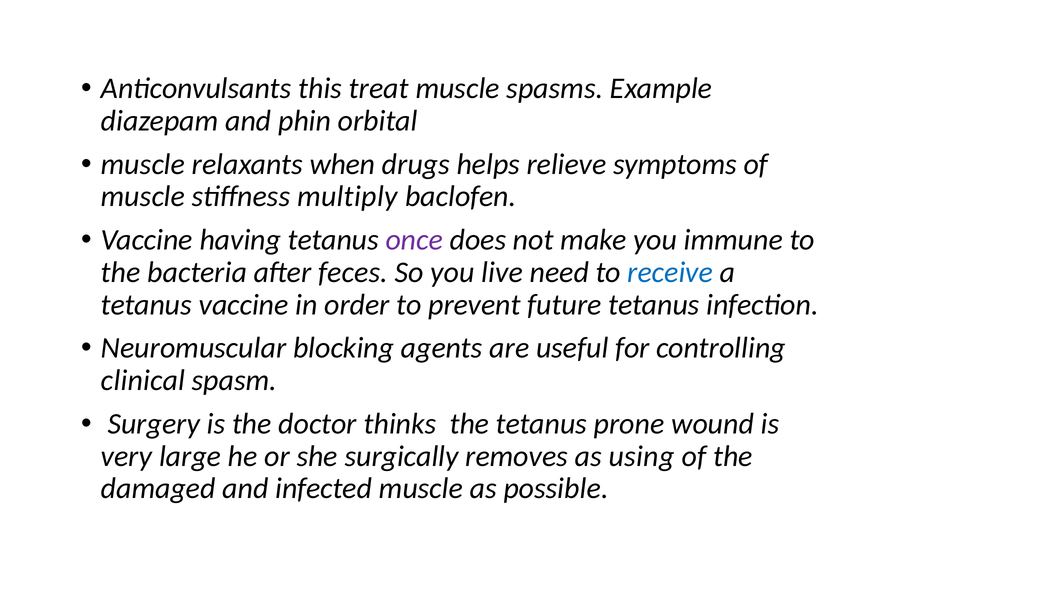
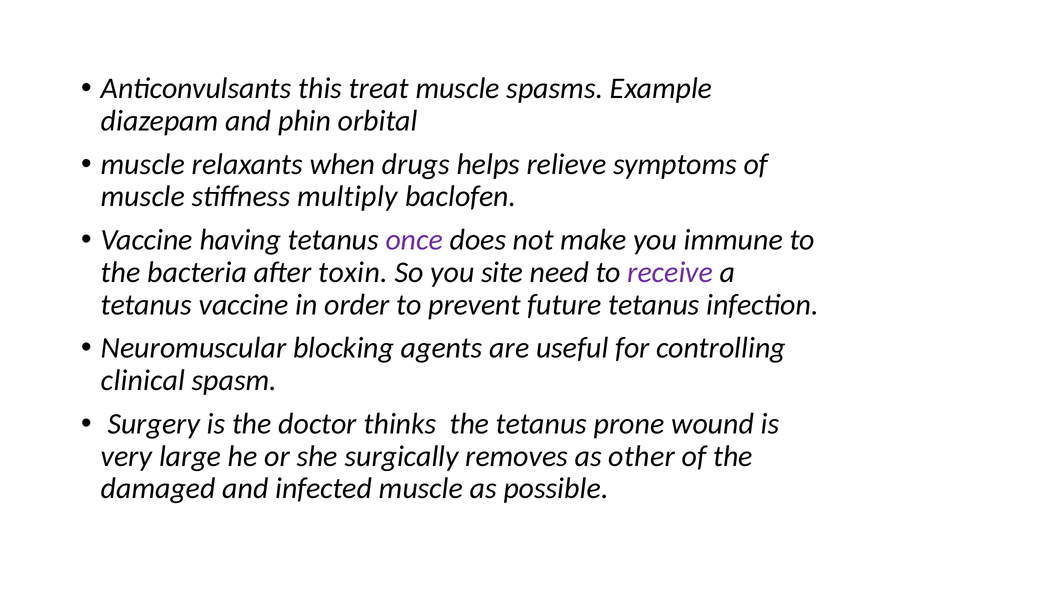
feces: feces -> toxin (353, 272)
live: live -> site (502, 272)
receive colour: blue -> purple (670, 272)
using: using -> other (642, 456)
